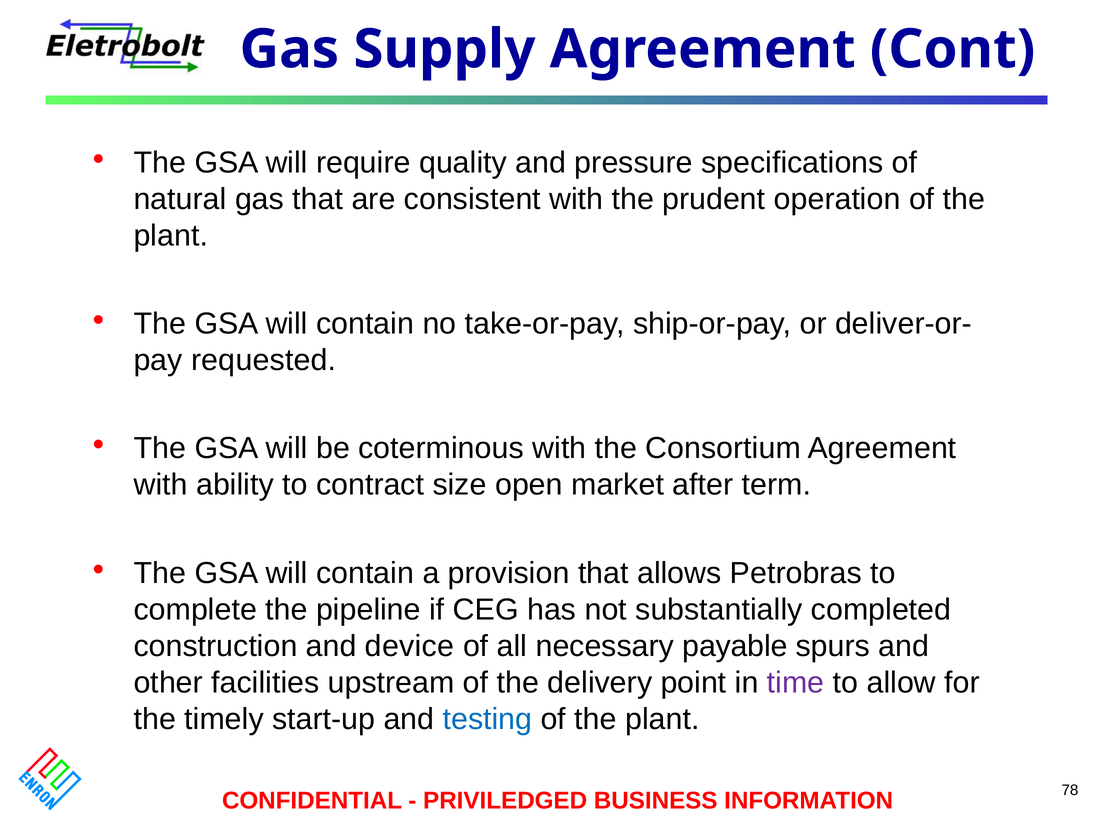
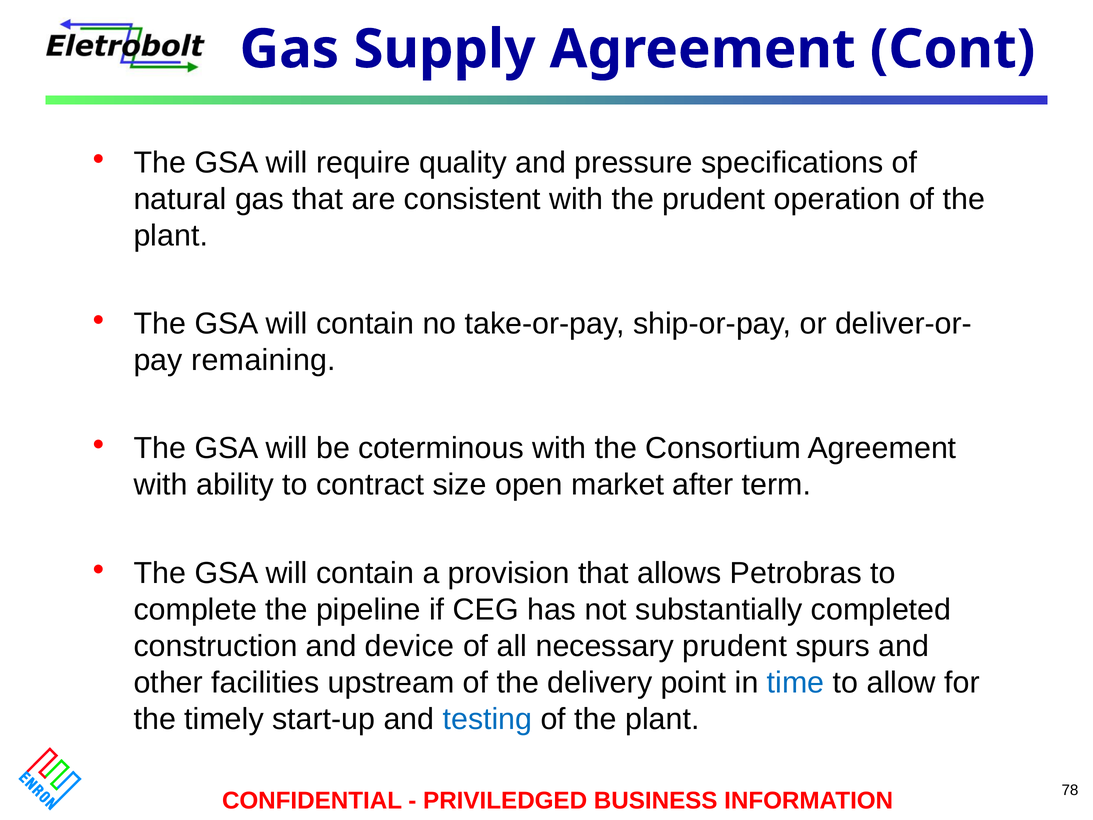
requested: requested -> remaining (264, 360)
necessary payable: payable -> prudent (735, 646)
time colour: purple -> blue (796, 682)
